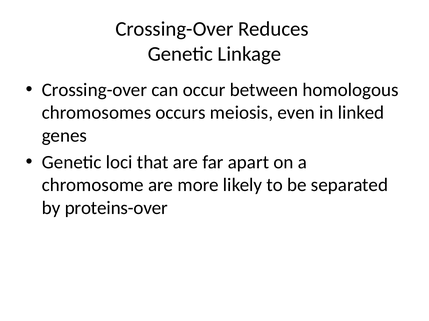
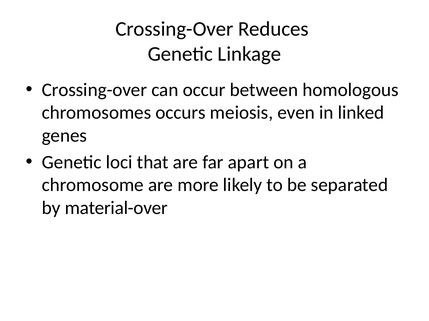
proteins-over: proteins-over -> material-over (116, 208)
